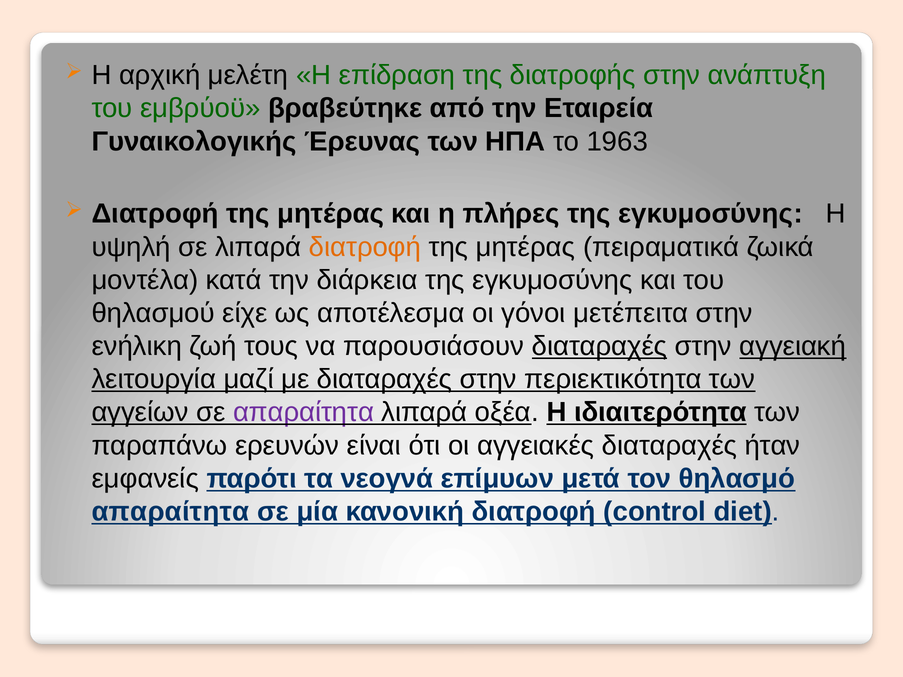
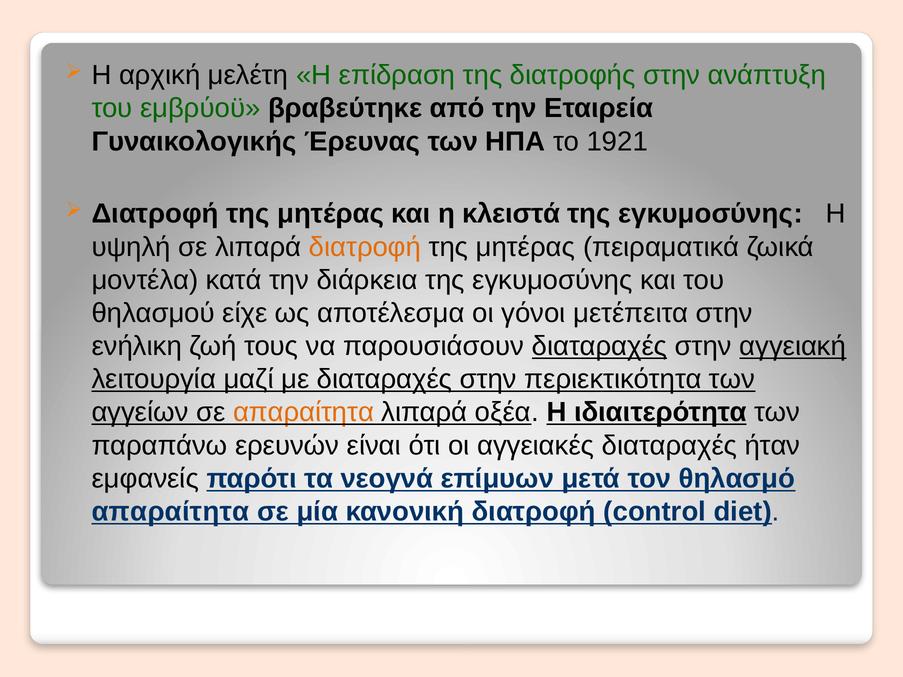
1963: 1963 -> 1921 (617, 141)
πλήρες: πλήρες -> κλειστά (511, 214)
απαραίτητα colour: purple -> orange (304, 412)
